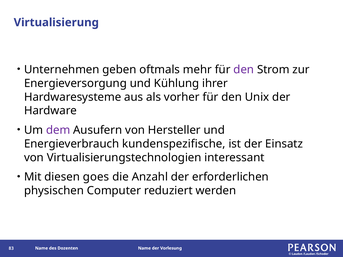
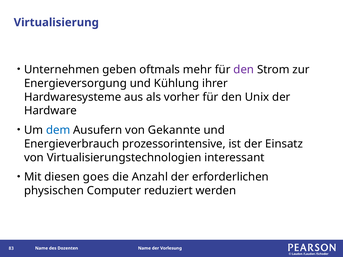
dem colour: purple -> blue (58, 130)
Hersteller: Hersteller -> Gekannte (174, 130)
kundenspezifische: kundenspezifische -> prozessorintensive (174, 144)
